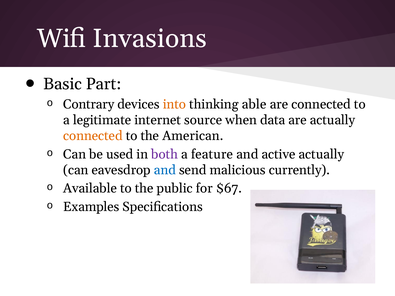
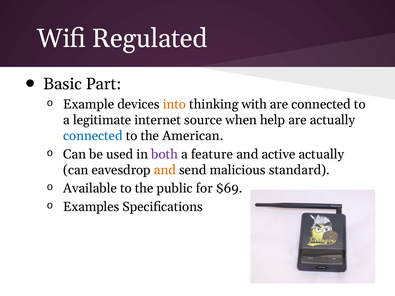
Invasions: Invasions -> Regulated (150, 38)
Contrary: Contrary -> Example (89, 104)
able: able -> with (254, 104)
data: data -> help (273, 120)
connected colour: orange -> blue (93, 136)
and colour: blue -> orange (165, 170)
currently: currently -> standard (299, 170)
$67: $67 -> $69 (229, 189)
